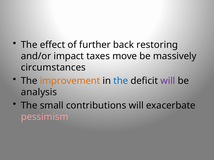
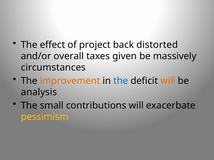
further: further -> project (95, 45)
restoring: restoring -> distorted (157, 45)
impact: impact -> overall (69, 56)
move: move -> given (125, 56)
will colour: purple -> orange (168, 81)
pessimism colour: pink -> yellow (45, 117)
